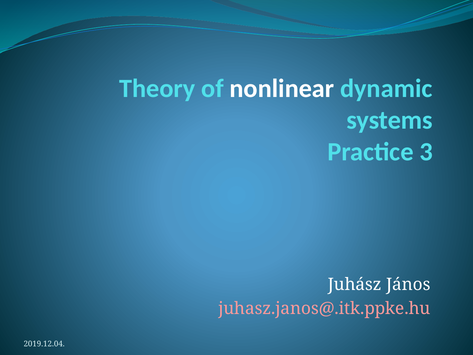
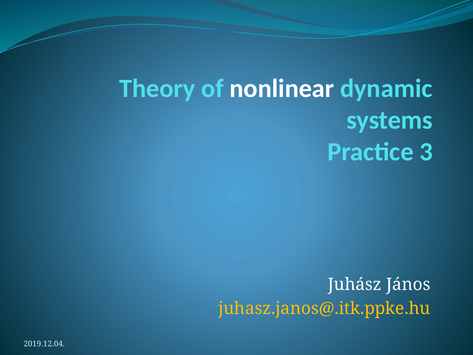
juhasz.janos@.itk.ppke.hu colour: pink -> yellow (324, 308)
